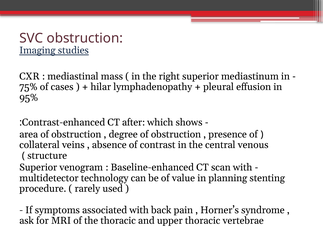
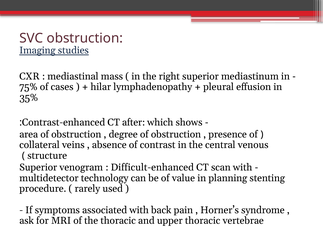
95%: 95% -> 35% (29, 98)
Baseline-enhanced: Baseline-enhanced -> Difficult-enhanced (152, 168)
